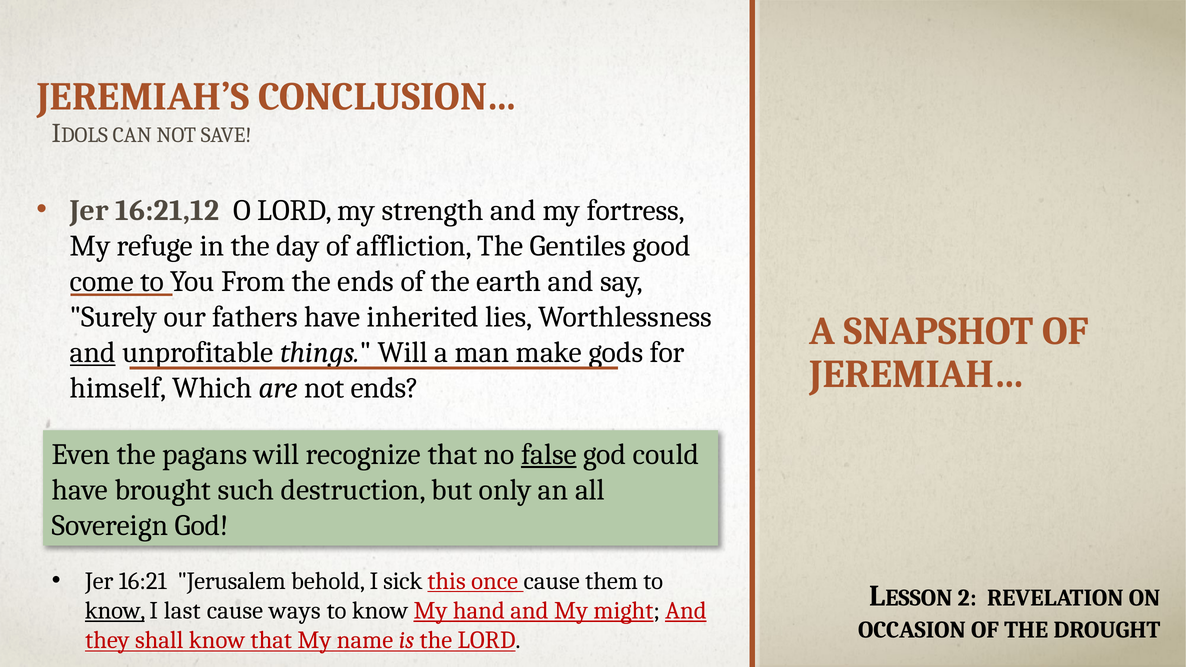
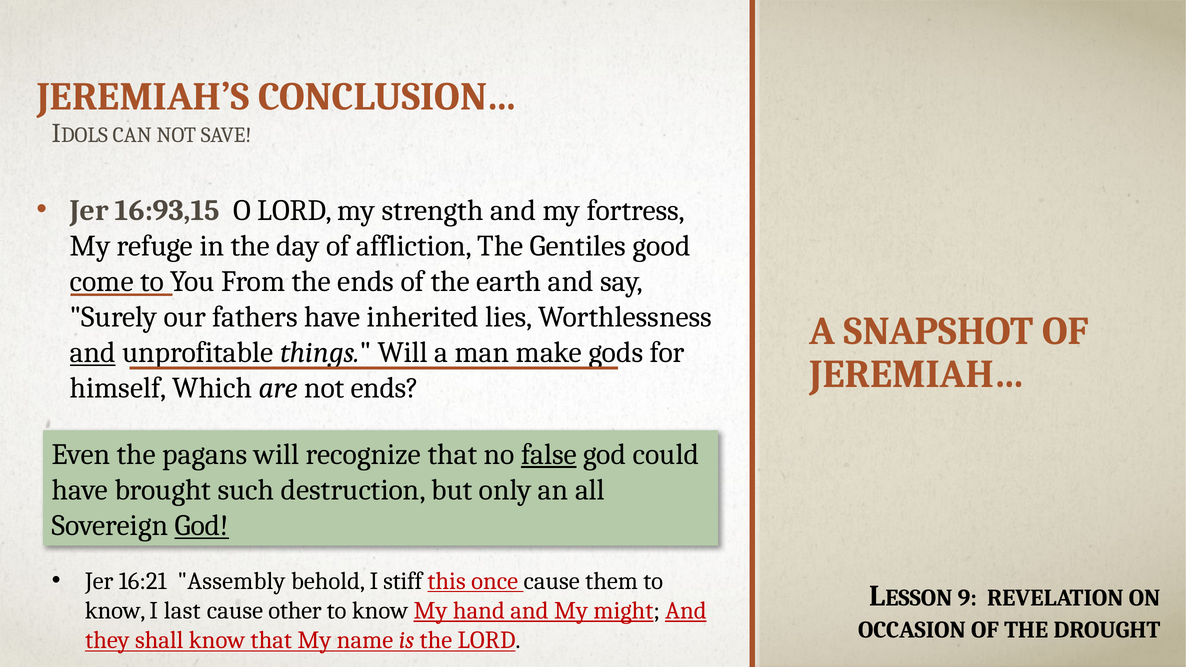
16:21,12: 16:21,12 -> 16:93,15 (167, 210)
God underline: none -> present (202, 526)
Jerusalem: Jerusalem -> Assembly (231, 581)
sick: sick -> stiff (403, 581)
2: 2 -> 9 (967, 598)
know underline: present -> none (115, 611)
ways: ways -> other (295, 611)
